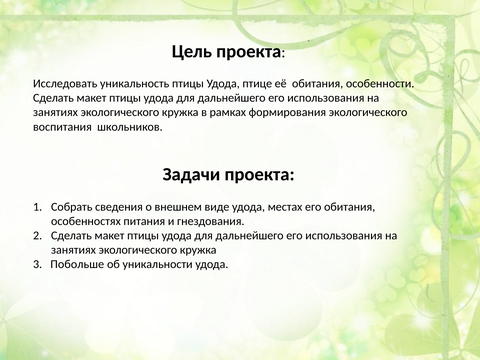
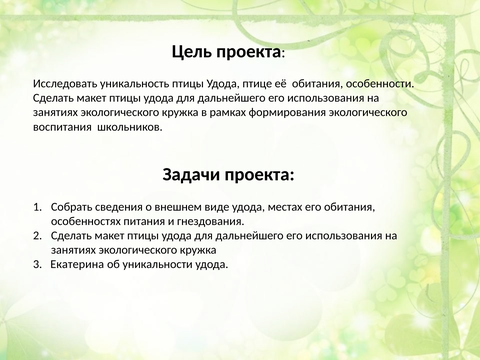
Побольше: Побольше -> Екатерина (77, 264)
